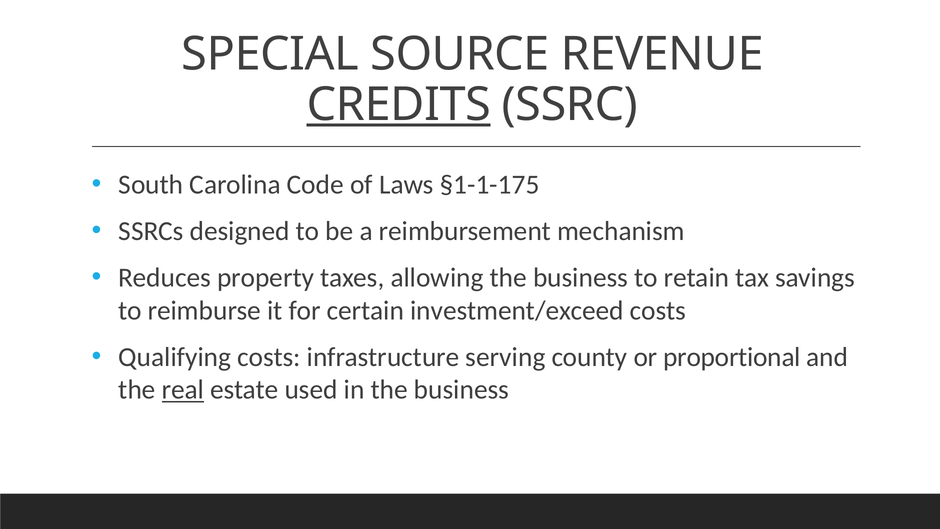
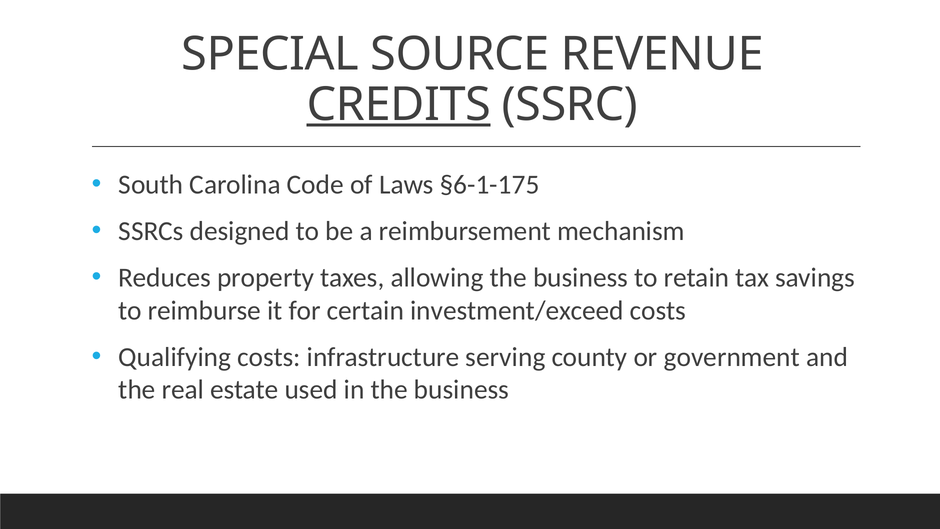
§1-1-175: §1-1-175 -> §6-1-175 (490, 184)
proportional: proportional -> government (732, 357)
real underline: present -> none (183, 390)
